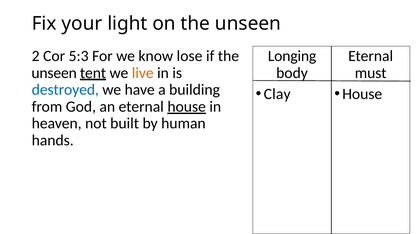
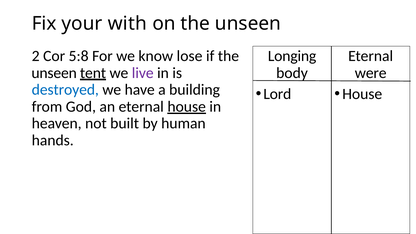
light: light -> with (127, 23)
5:3: 5:3 -> 5:8 (79, 56)
live colour: orange -> purple (143, 73)
must: must -> were (371, 73)
Clay: Clay -> Lord (277, 94)
